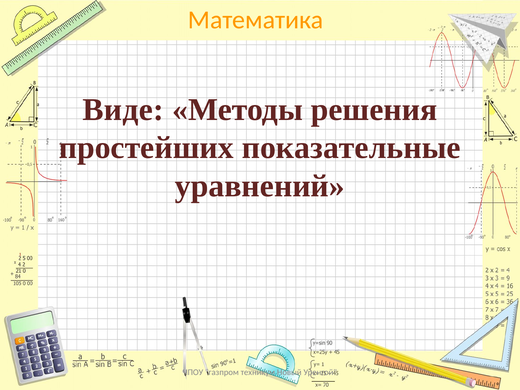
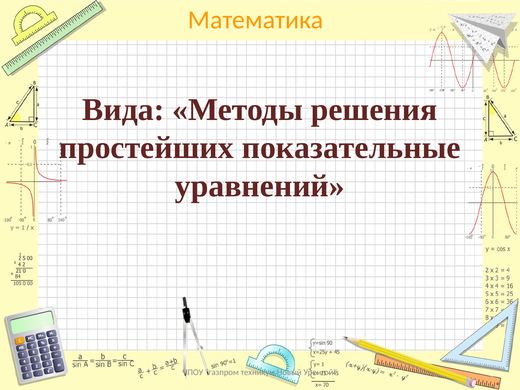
Виде: Виде -> Вида (123, 110)
